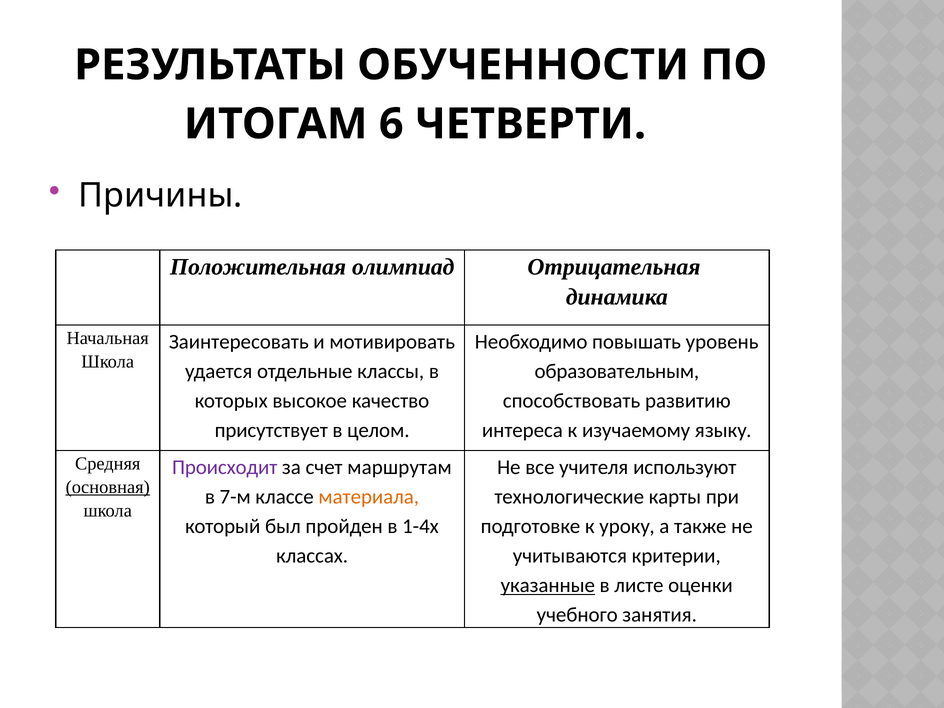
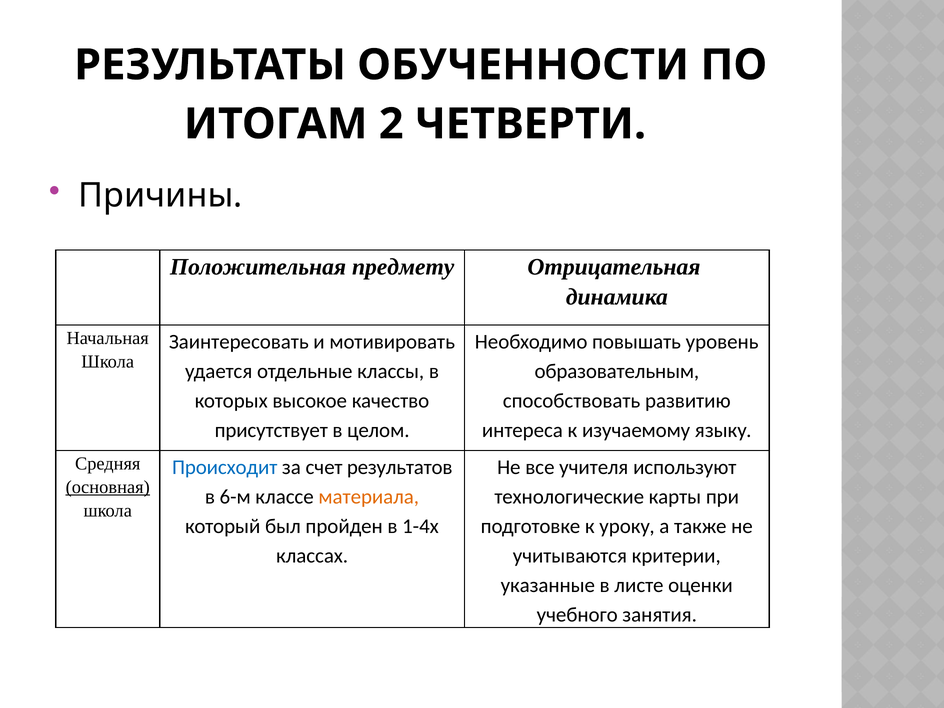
6: 6 -> 2 (391, 124)
олимпиад: олимпиад -> предмету (403, 267)
Происходит colour: purple -> blue (225, 467)
маршрутам: маршрутам -> результатов (400, 467)
7-м: 7-м -> 6-м (235, 497)
указанные underline: present -> none (548, 585)
